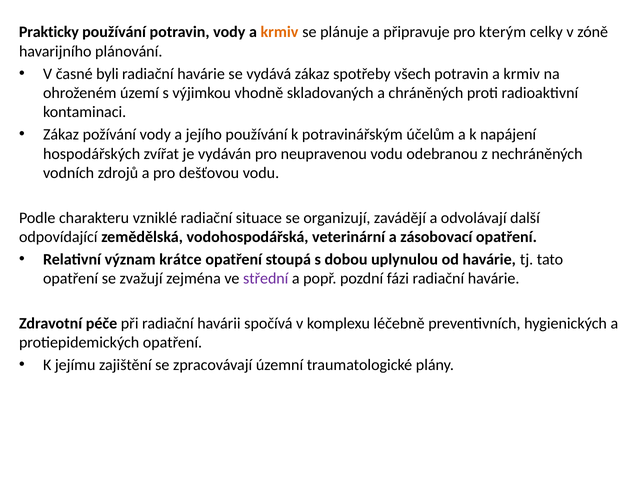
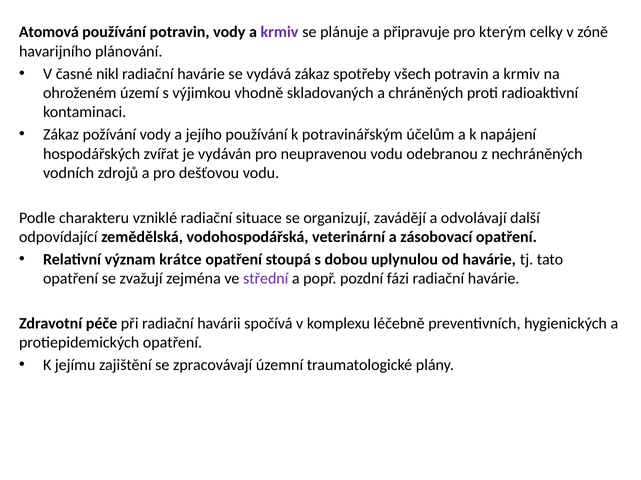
Prakticky: Prakticky -> Atomová (49, 32)
krmiv colour: orange -> purple (280, 32)
byli: byli -> nikl (107, 74)
